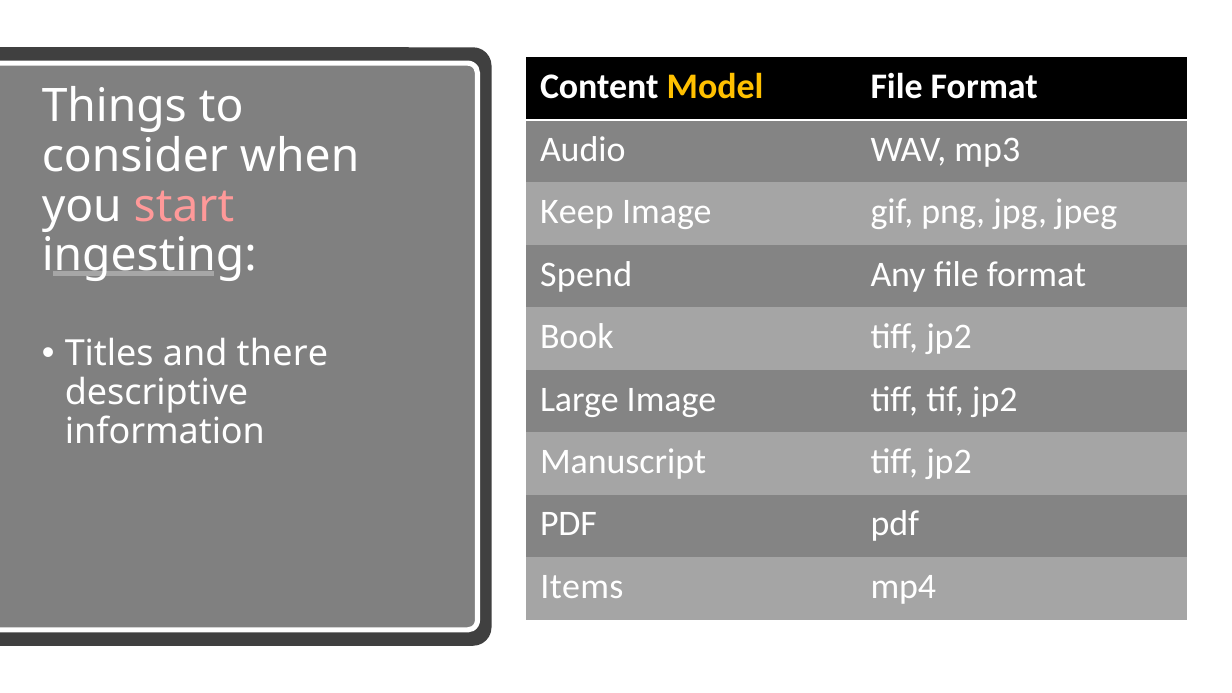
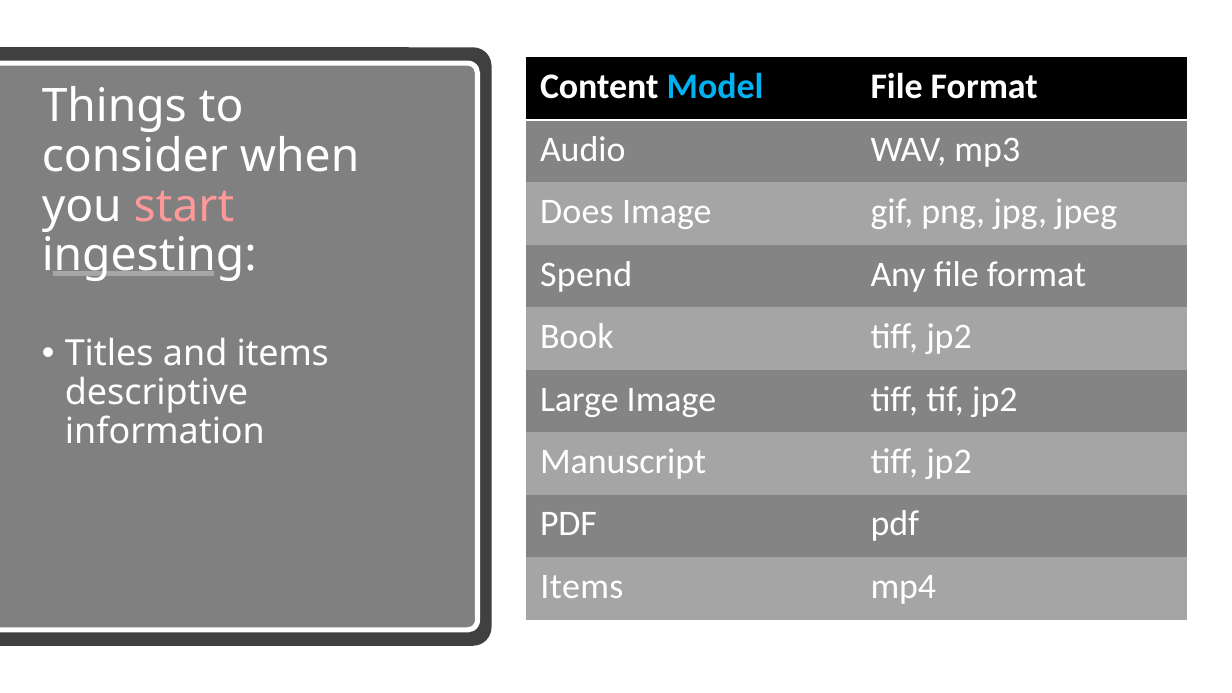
Model colour: yellow -> light blue (715, 87)
Keep: Keep -> Does (577, 212)
and there: there -> items (283, 354)
